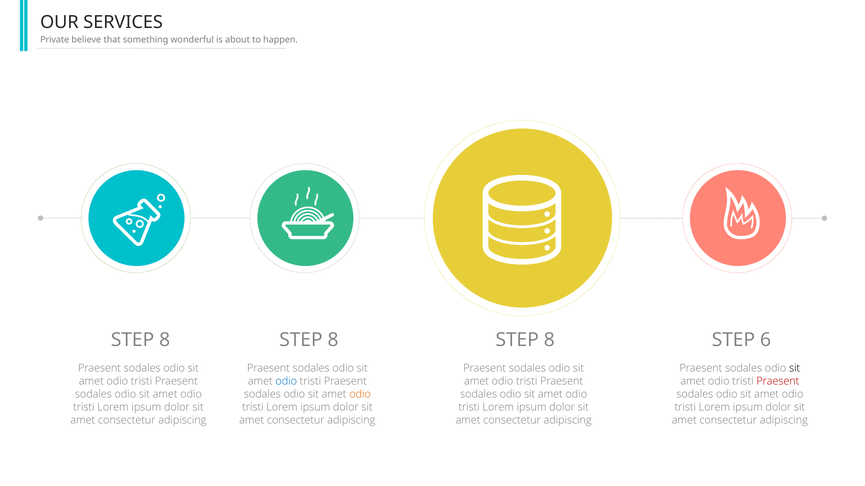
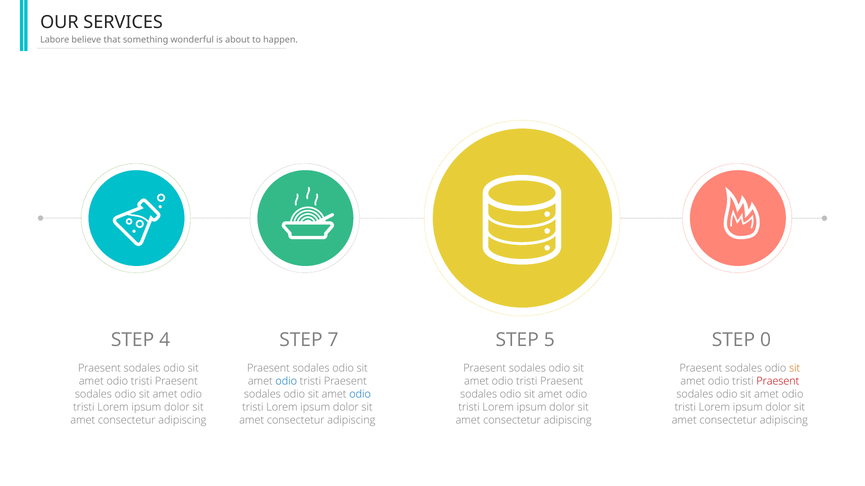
Private: Private -> Labore (55, 40)
8: 8 -> 4 (165, 340)
8: 8 -> 7 (333, 340)
8: 8 -> 5 (549, 340)
6: 6 -> 0 (765, 340)
sit colour: black -> orange (795, 369)
odio colour: orange -> blue (360, 395)
